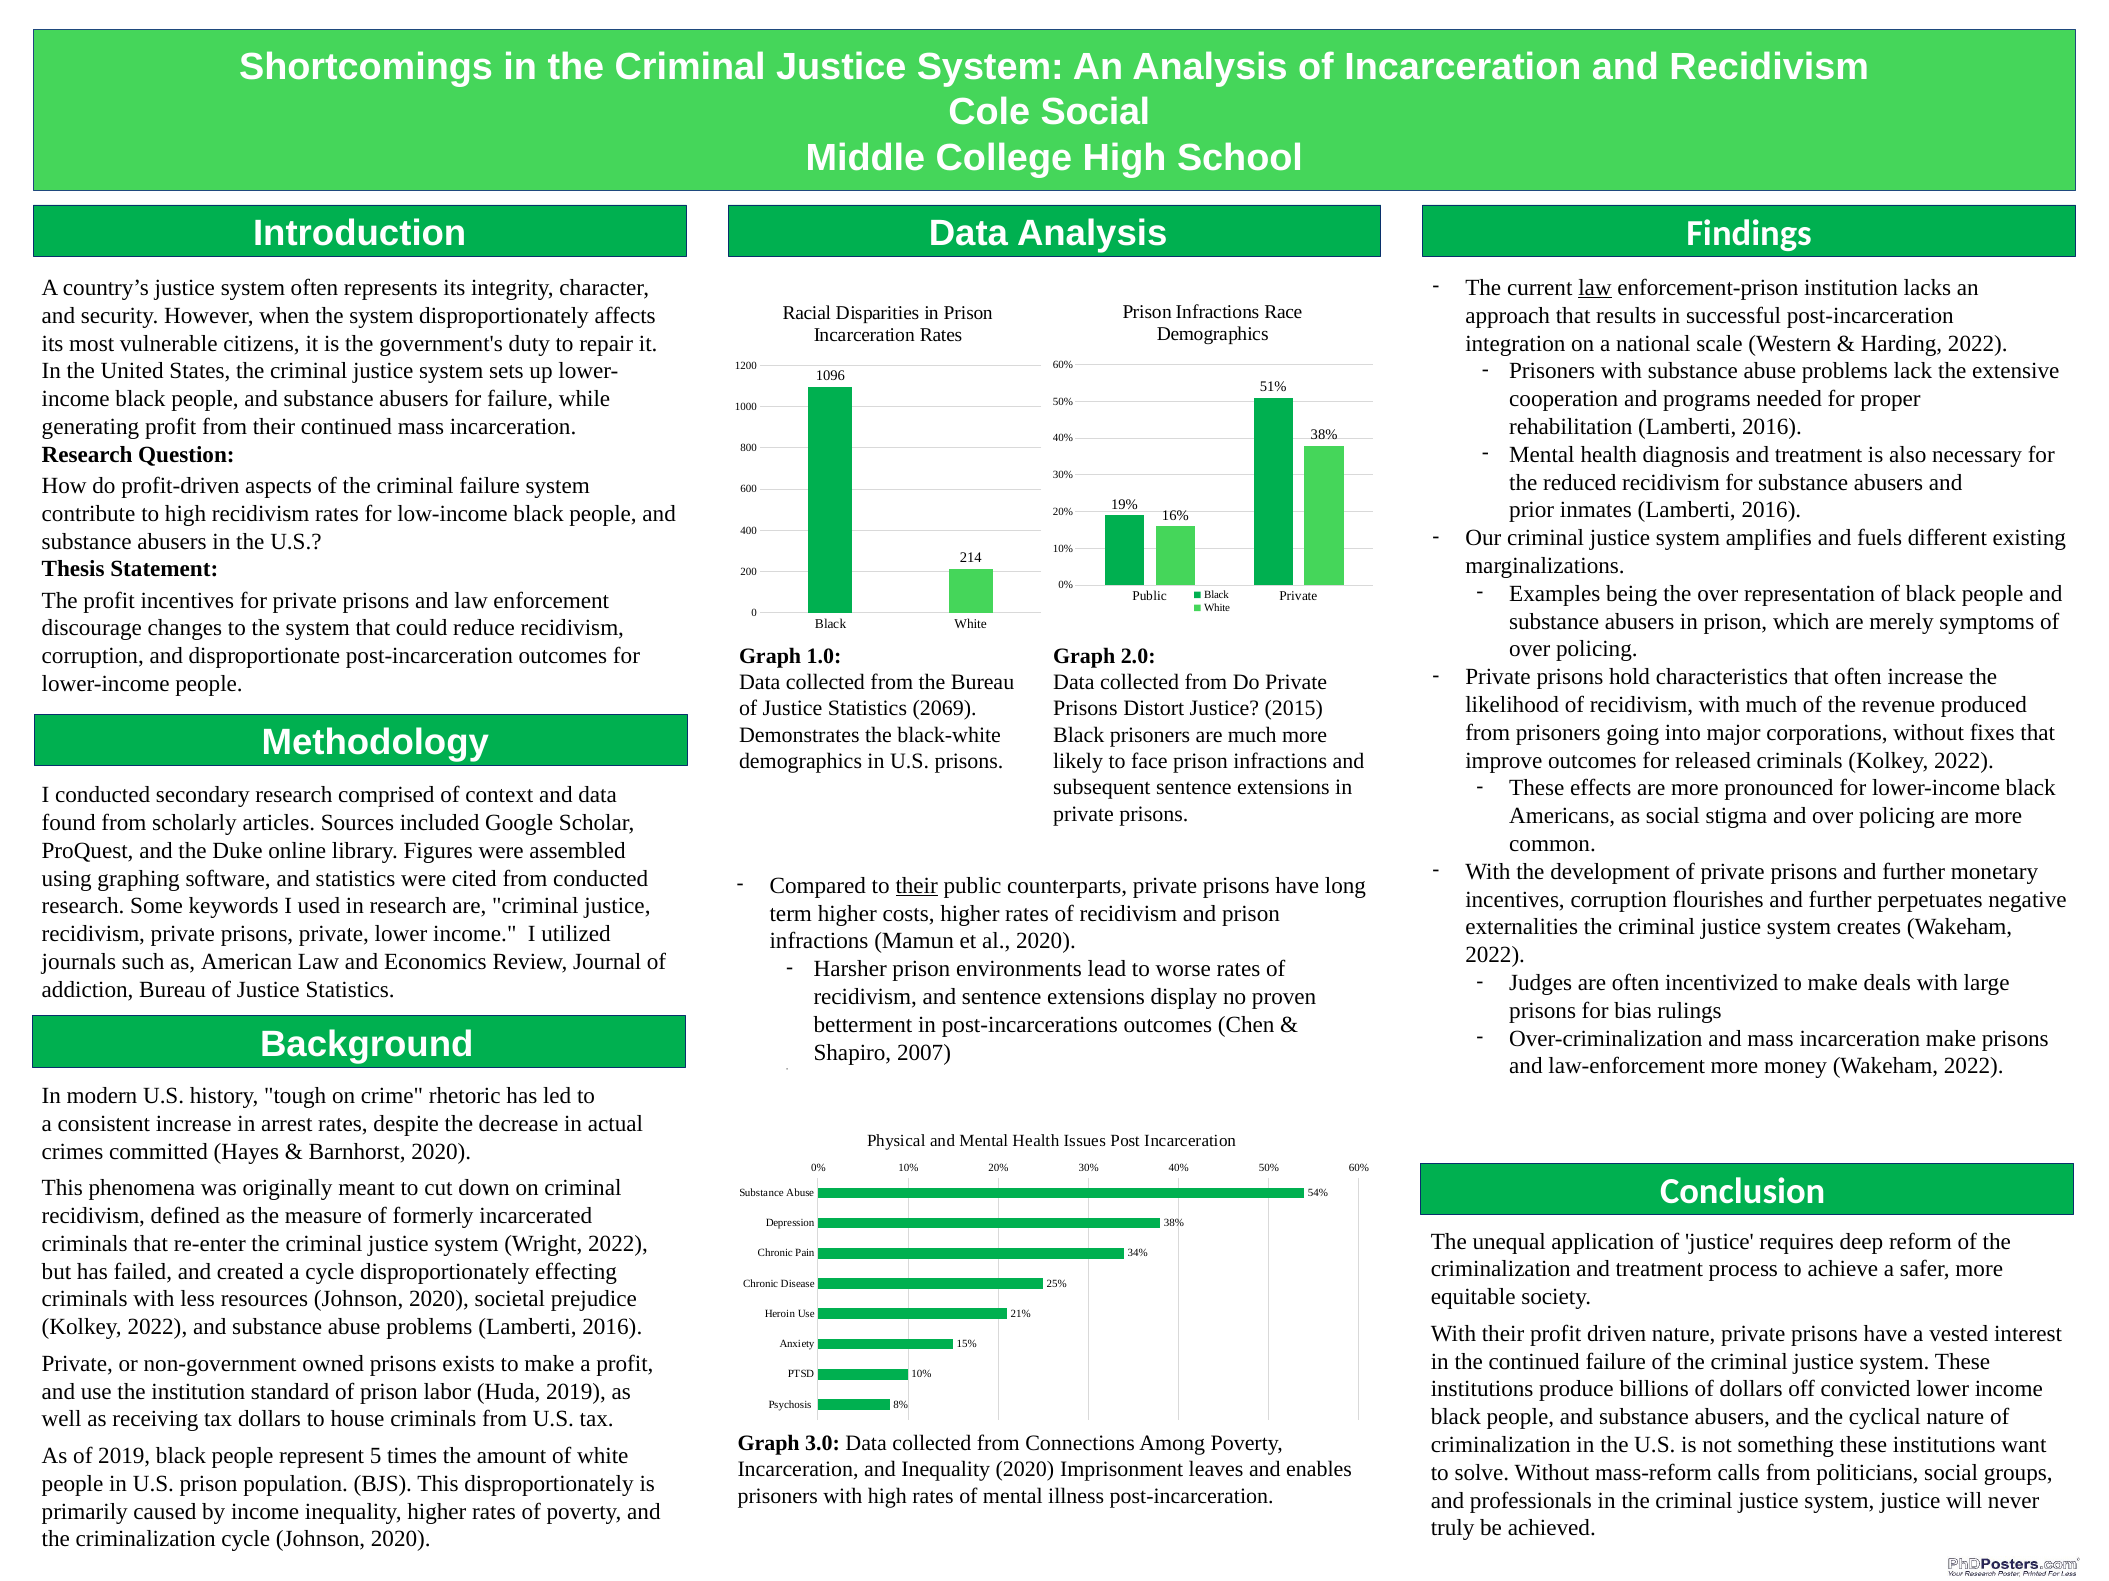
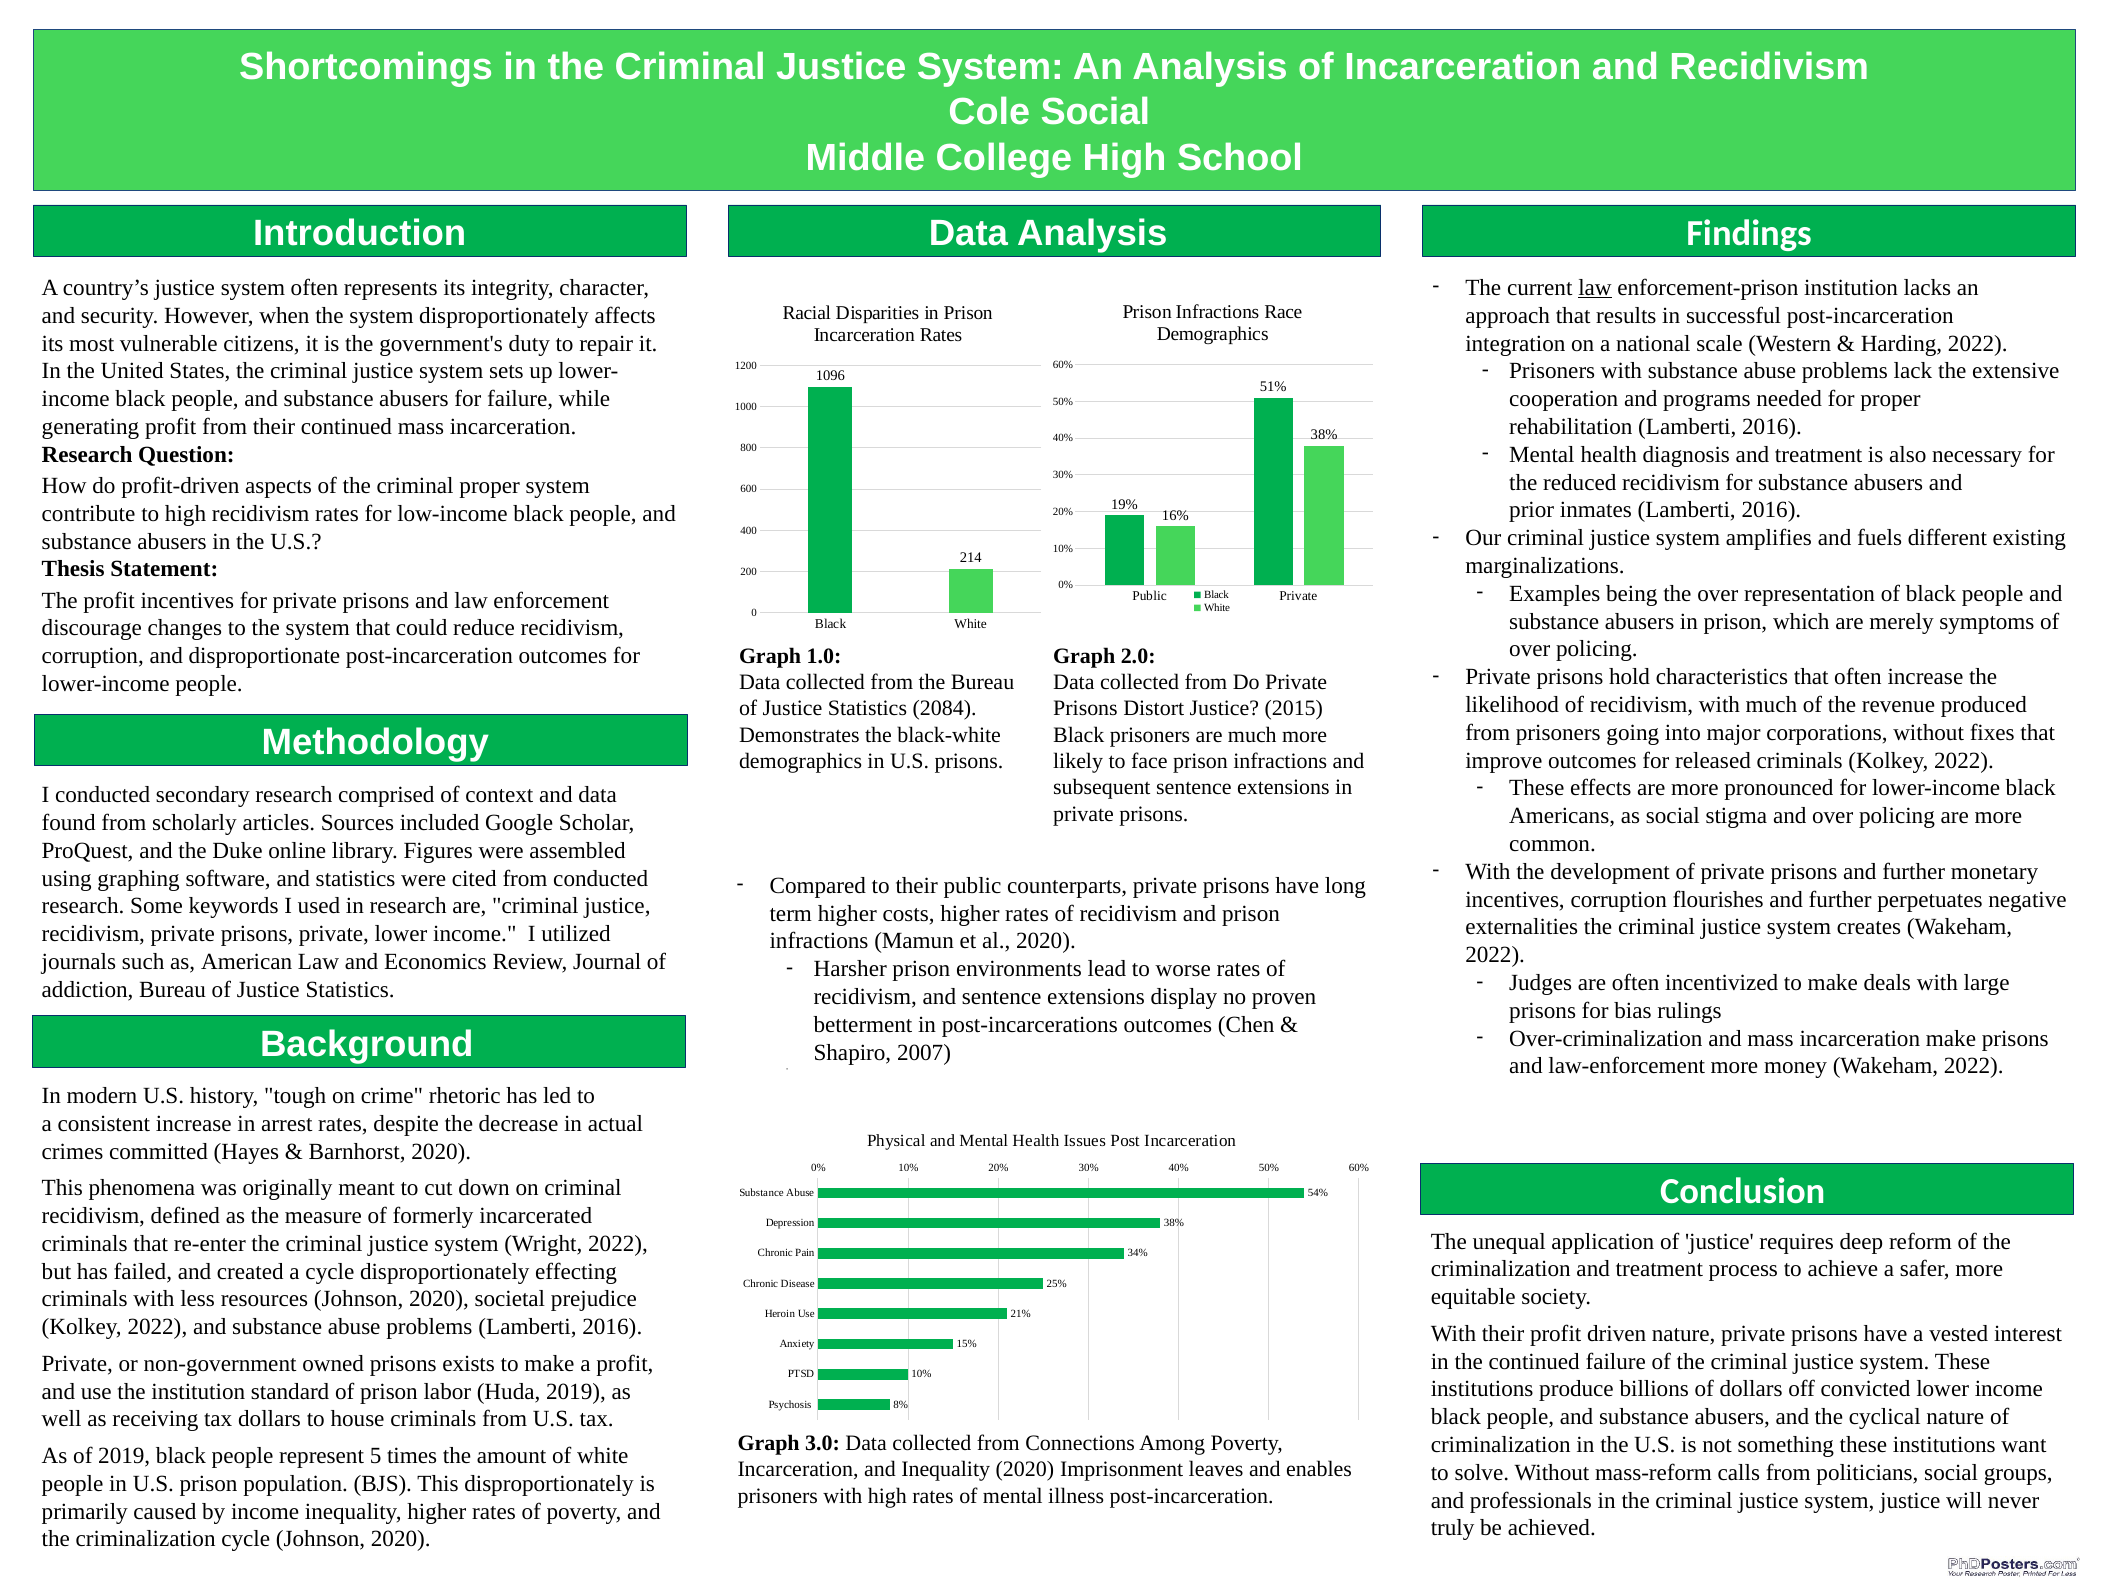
criminal failure: failure -> proper (490, 486)
2069: 2069 -> 2084 (945, 709)
their underline: present -> none (917, 886)
